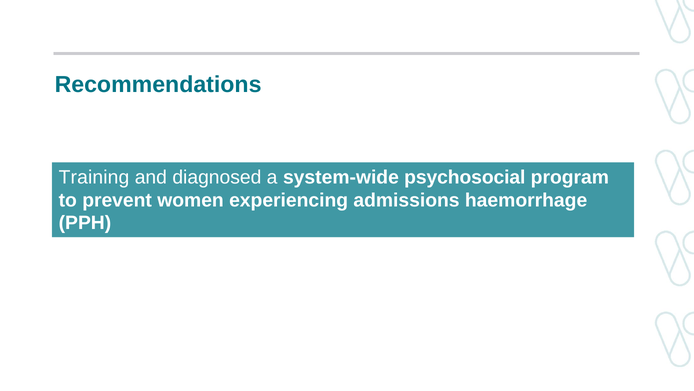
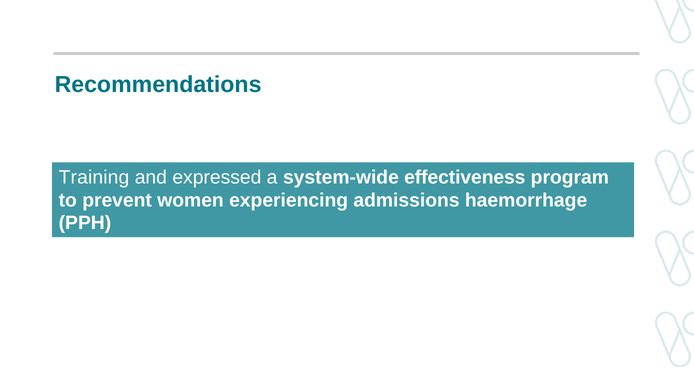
diagnosed: diagnosed -> expressed (217, 177)
psychosocial: psychosocial -> effectiveness (465, 177)
